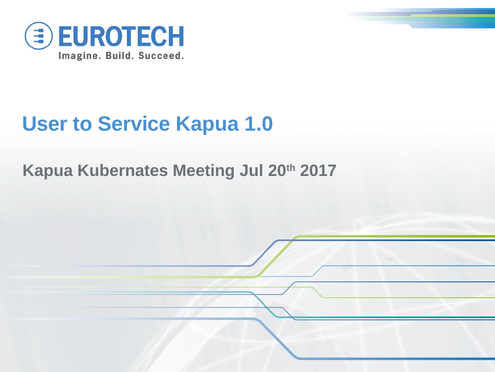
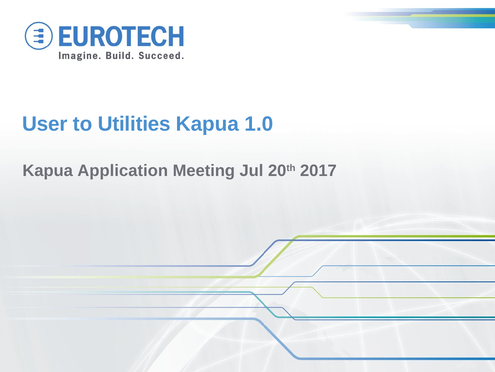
Service: Service -> Utilities (134, 124)
Kubernates: Kubernates -> Application (123, 170)
